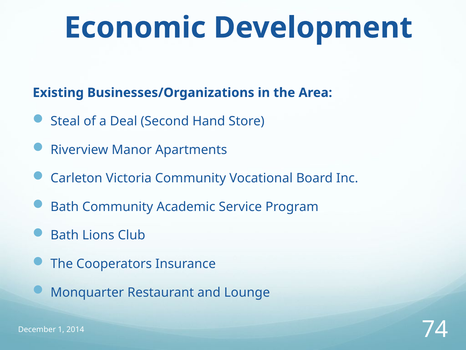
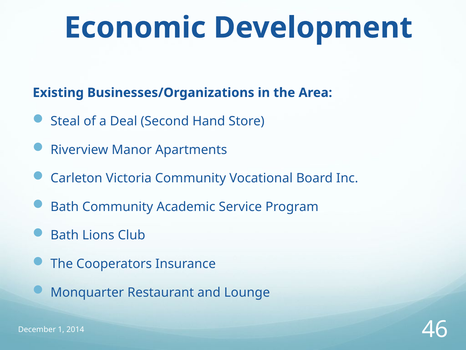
74: 74 -> 46 (435, 329)
